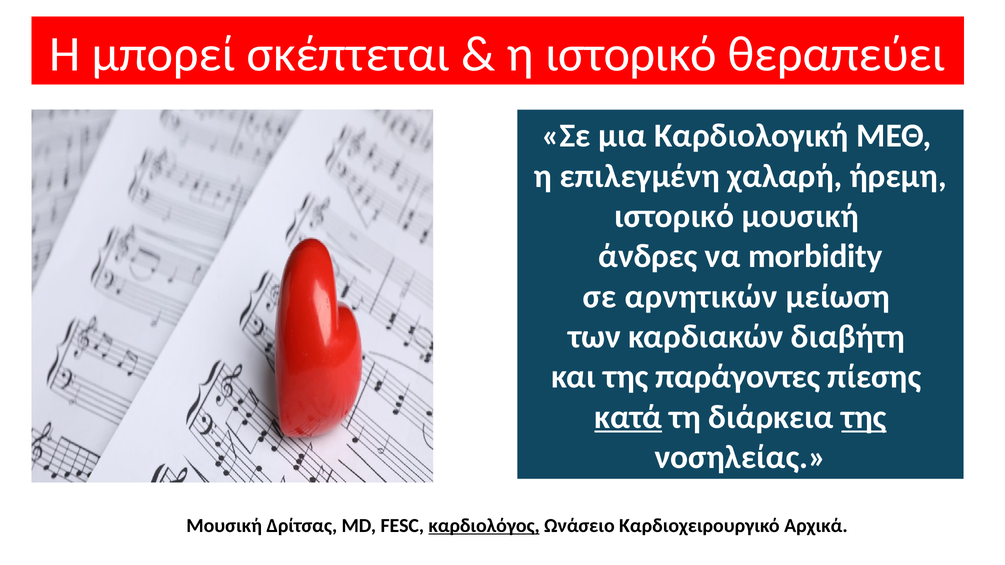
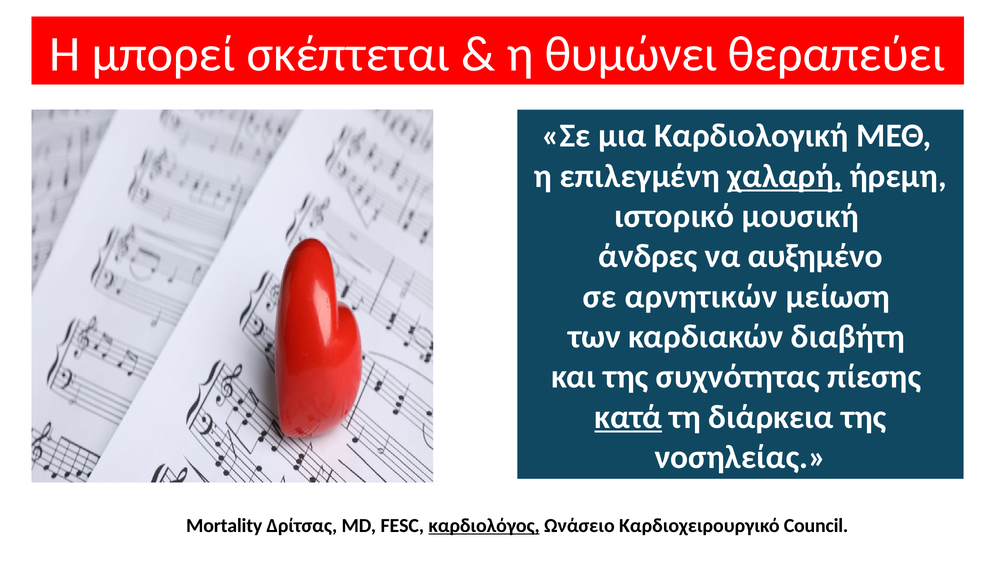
η ιστορικό: ιστορικό -> θυμώνει (631, 54)
χαλαρή underline: none -> present (785, 176)
morbidity: morbidity -> αυξημένο (815, 257)
παράγοντες: παράγοντες -> συχνότητας (738, 377)
της underline: present -> none (864, 417)
Μουσική: Μουσική -> Mortality (224, 526)
Αρχικά: Αρχικά -> Council (816, 526)
